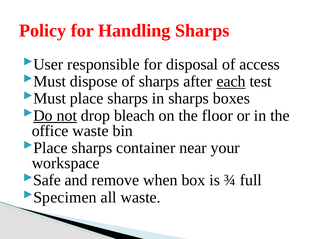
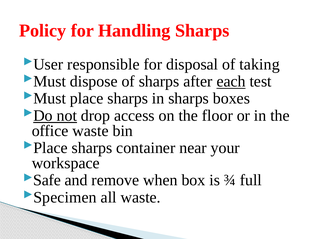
access: access -> taking (260, 64)
bleach: bleach -> access (134, 115)
